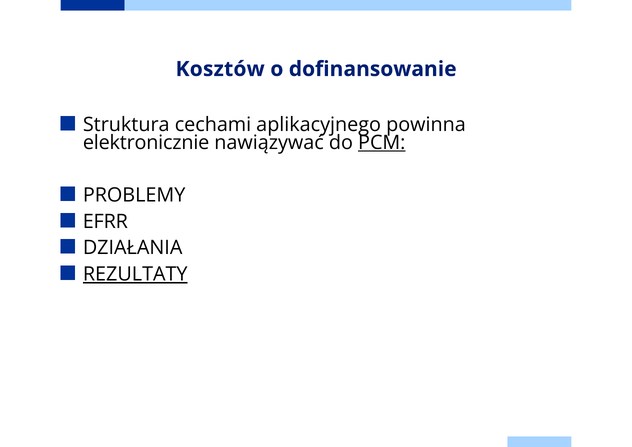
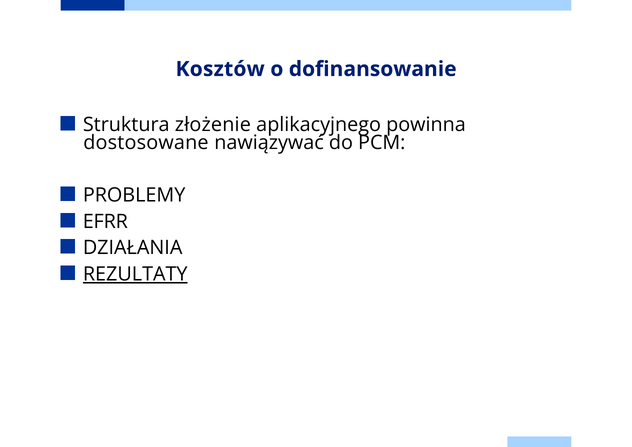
cechami: cechami -> złożenie (213, 125)
elektronicznie: elektronicznie -> dostosowane (146, 143)
PCM underline: present -> none (382, 143)
